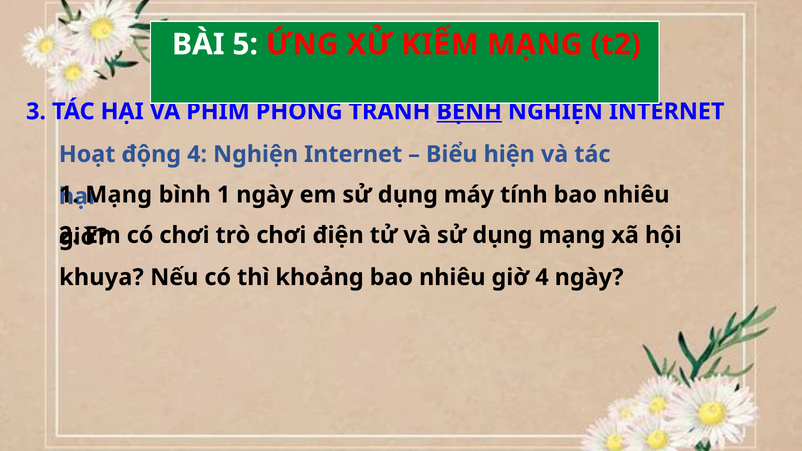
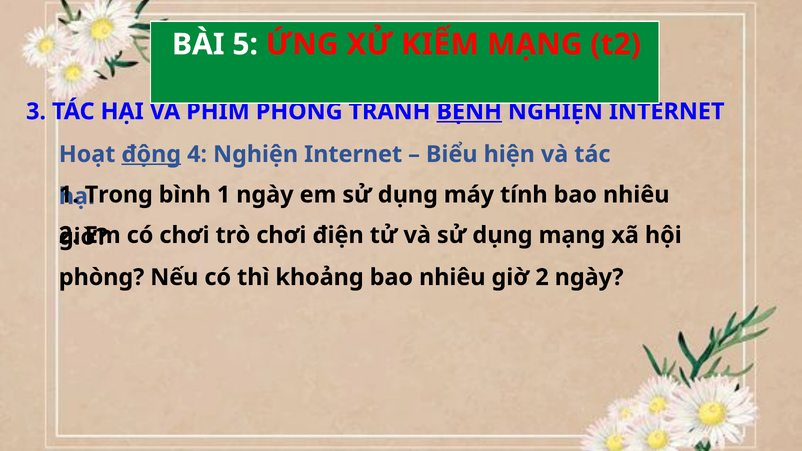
động underline: none -> present (151, 154)
Mạng: Mạng -> Trong (119, 195)
khuya: khuya -> phòng (102, 277)
4: 4 -> 2 (542, 277)
